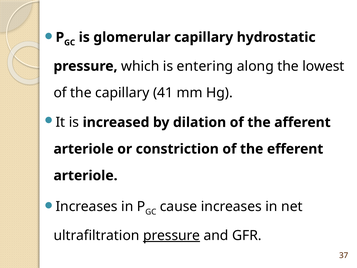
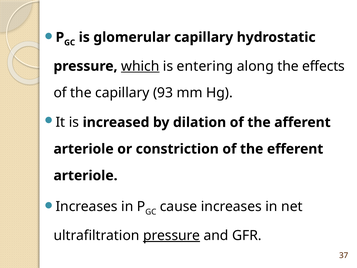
which underline: none -> present (140, 66)
lowest: lowest -> effects (323, 66)
41: 41 -> 93 (163, 93)
